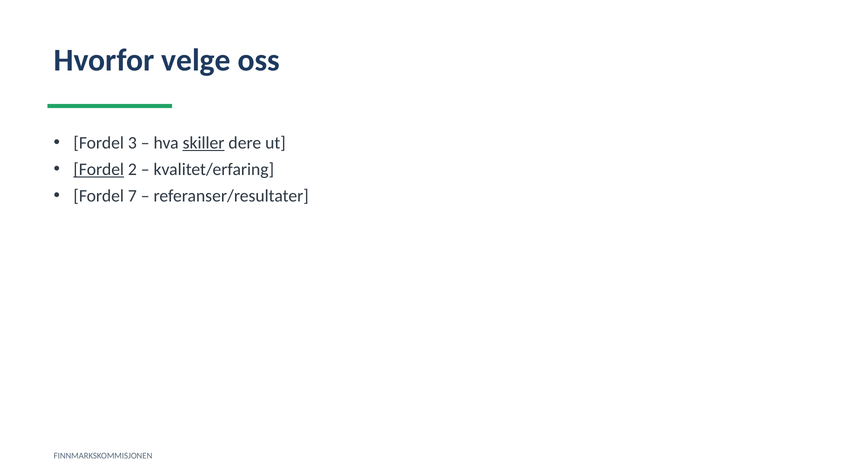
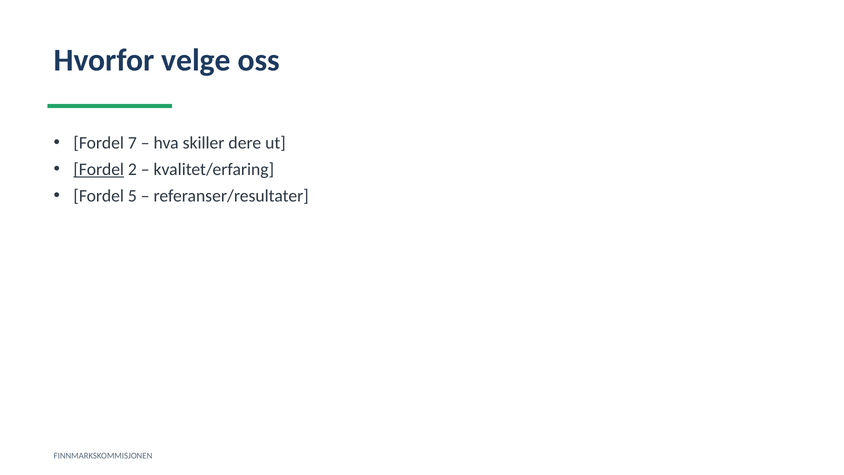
3: 3 -> 7 (132, 143)
skiller underline: present -> none (204, 143)
7: 7 -> 5 (132, 196)
